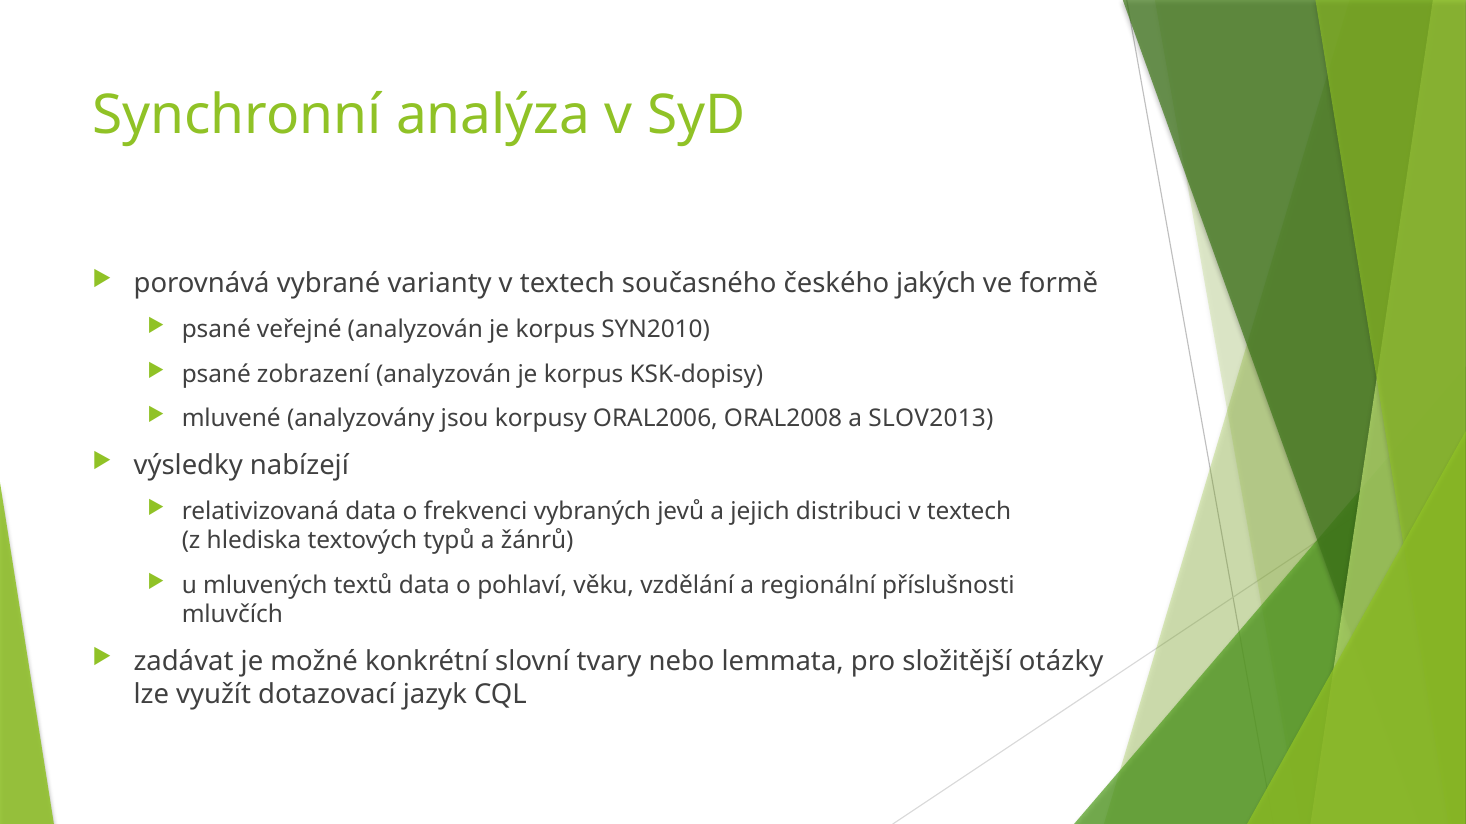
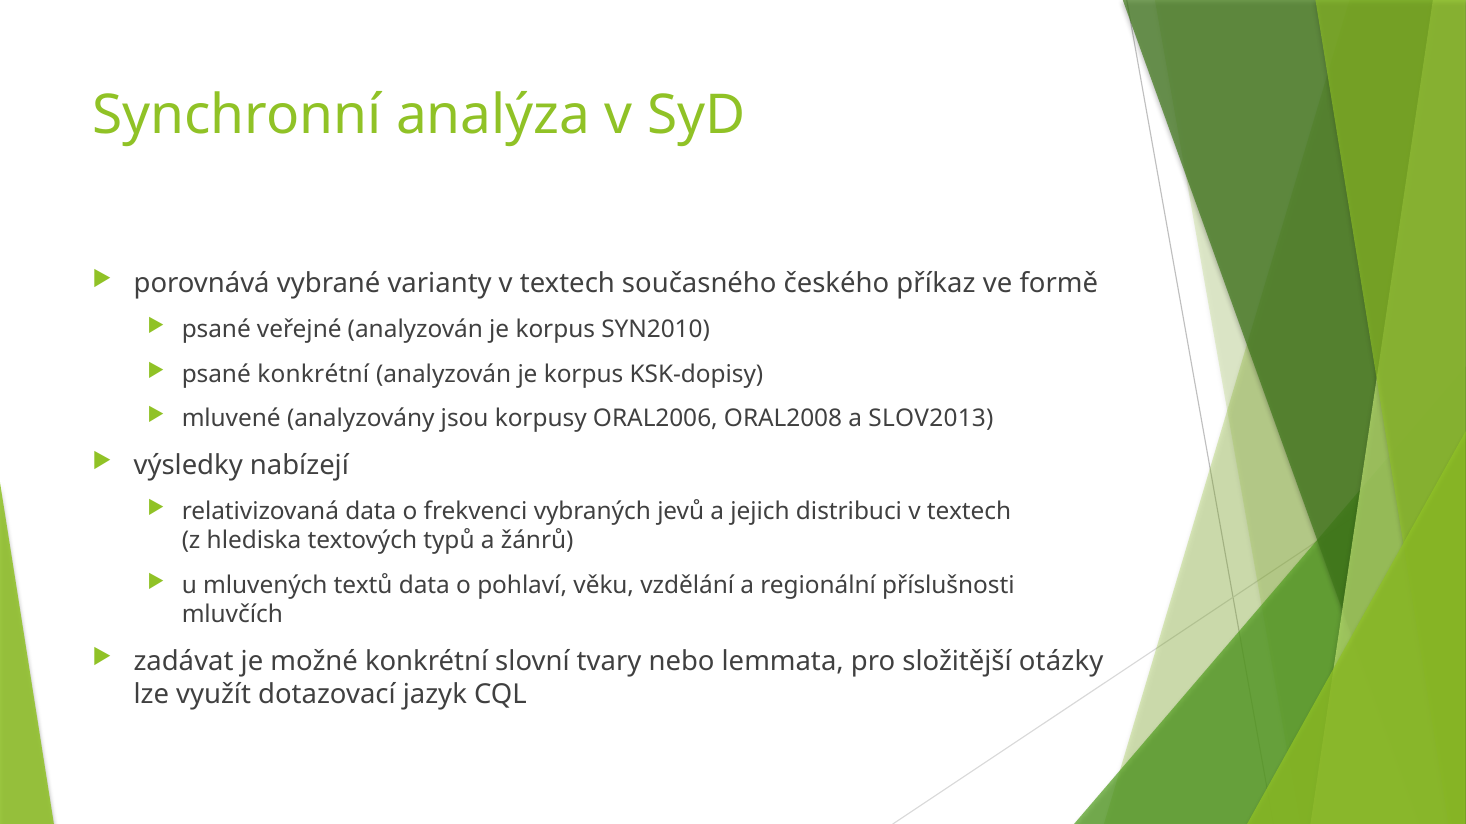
jakých: jakých -> příkaz (936, 284)
psané zobrazení: zobrazení -> konkrétní (313, 374)
